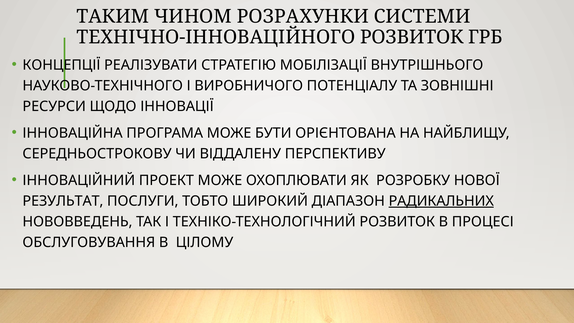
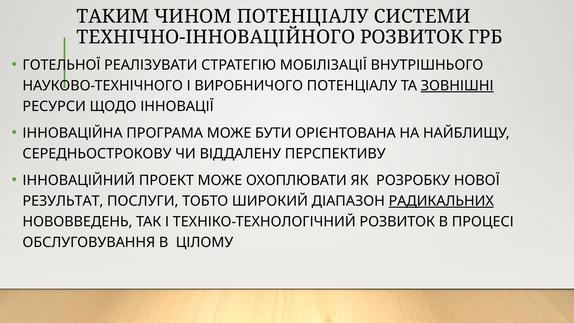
ЧИНОМ РОЗРАХУНКИ: РОЗРАХУНКИ -> ПОТЕНЦІАЛУ (303, 16)
КОНЦЕПЦІЇ: КОНЦЕПЦІЇ -> ГОТЕЛЬНОЇ (61, 65)
ЗОВНІШНІ underline: none -> present (457, 86)
